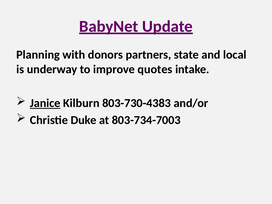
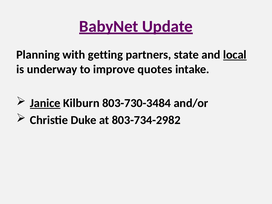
donors: donors -> getting (105, 55)
local underline: none -> present (235, 55)
803-730-4383: 803-730-4383 -> 803-730-3484 (137, 103)
803-734-7003: 803-734-7003 -> 803-734-2982 (146, 120)
